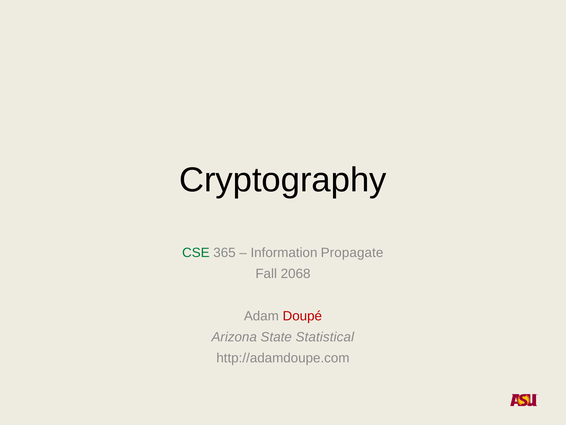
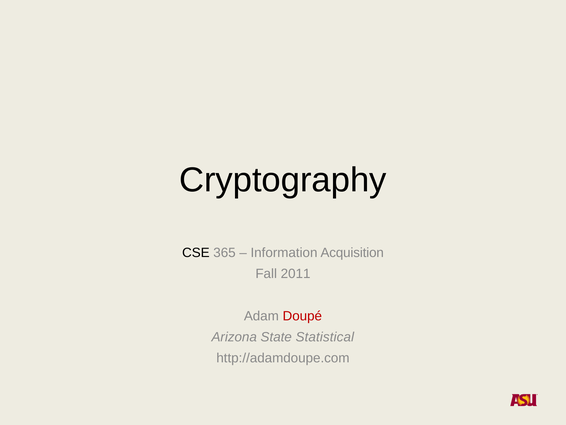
CSE colour: green -> black (196, 252)
Propagate: Propagate -> Acquisition (352, 252)
2068: 2068 -> 2011 (296, 273)
